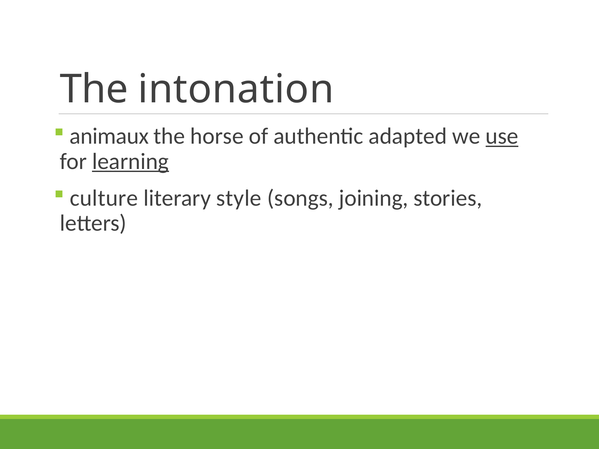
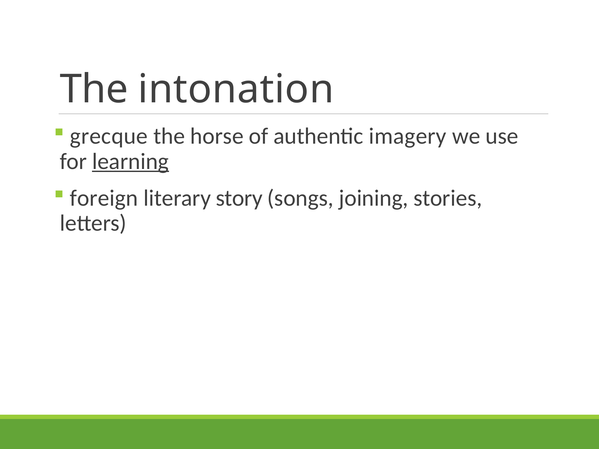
animaux: animaux -> grecque (109, 136)
adapted: adapted -> imagery (408, 136)
use underline: present -> none (502, 136)
culture: culture -> foreign (104, 198)
style: style -> story (239, 198)
